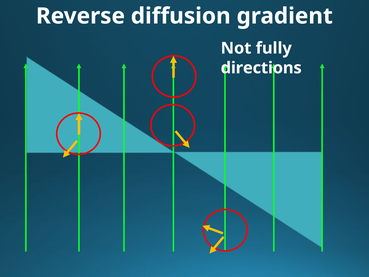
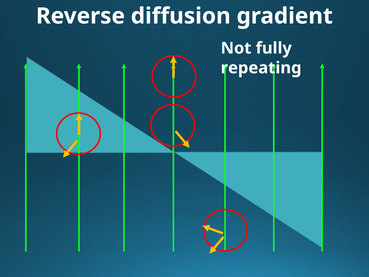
directions: directions -> repeating (261, 68)
